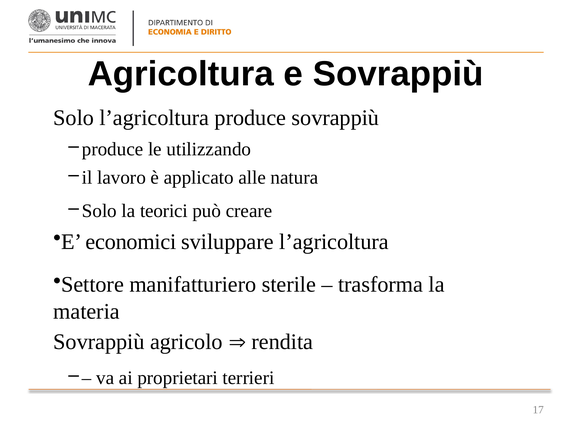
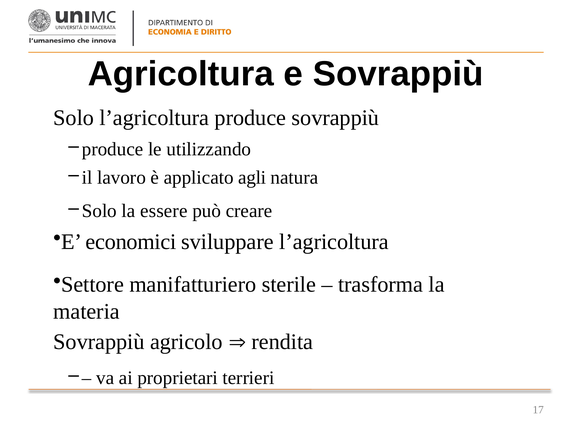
alle: alle -> agli (252, 178)
teorici: teorici -> essere (164, 211)
